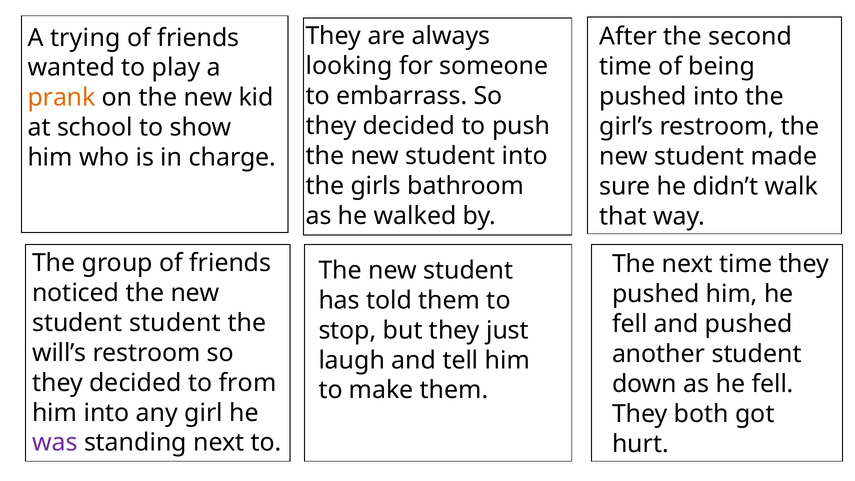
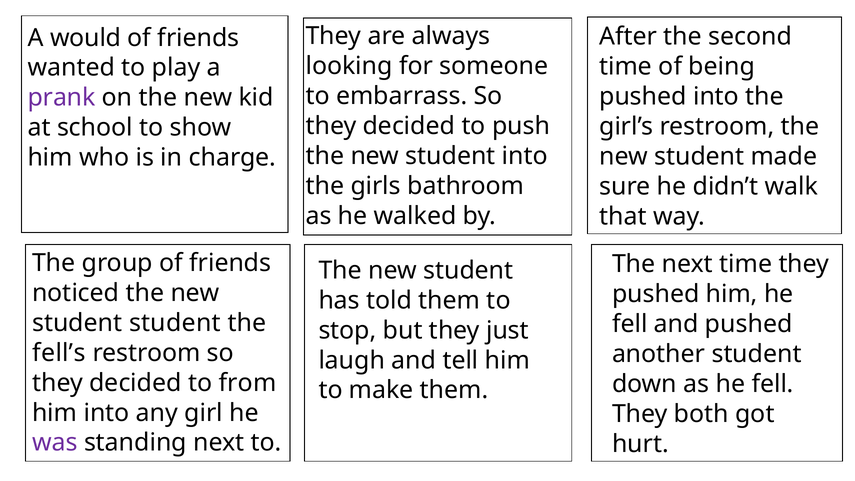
trying: trying -> would (86, 38)
prank colour: orange -> purple (62, 98)
will’s: will’s -> fell’s (59, 353)
